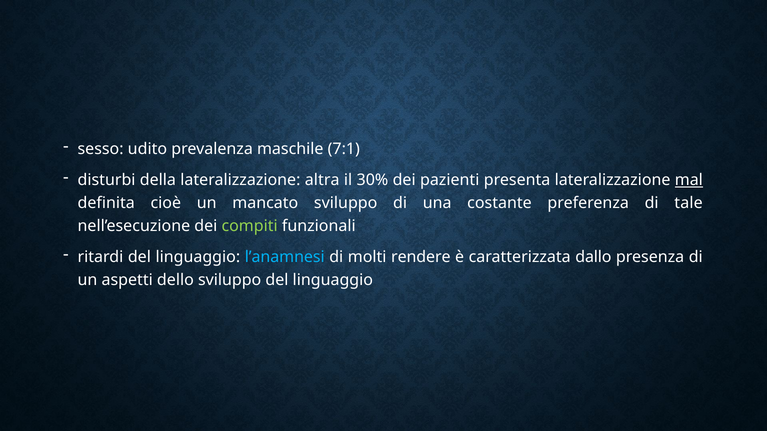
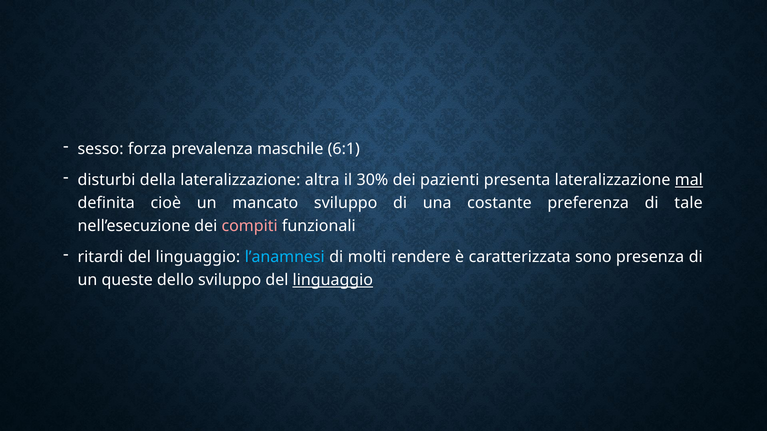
udito: udito -> forza (147, 149)
7:1: 7:1 -> 6:1 (344, 149)
compiti colour: light green -> pink (250, 226)
dallo: dallo -> sono (593, 257)
aspetti: aspetti -> queste (127, 280)
linguaggio underline: none -> present (333, 280)
